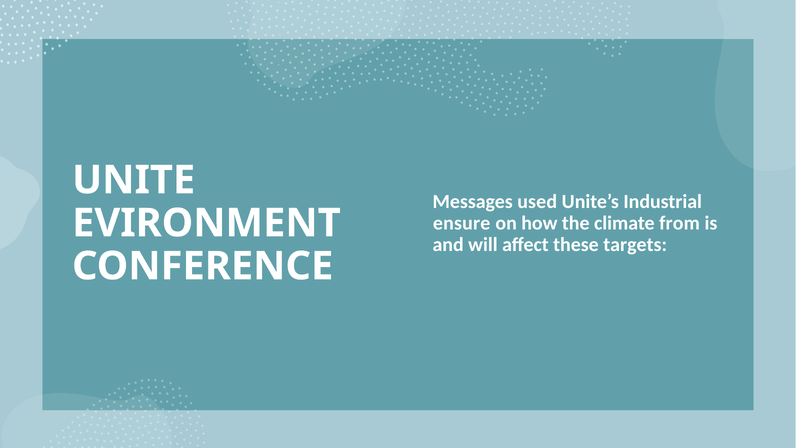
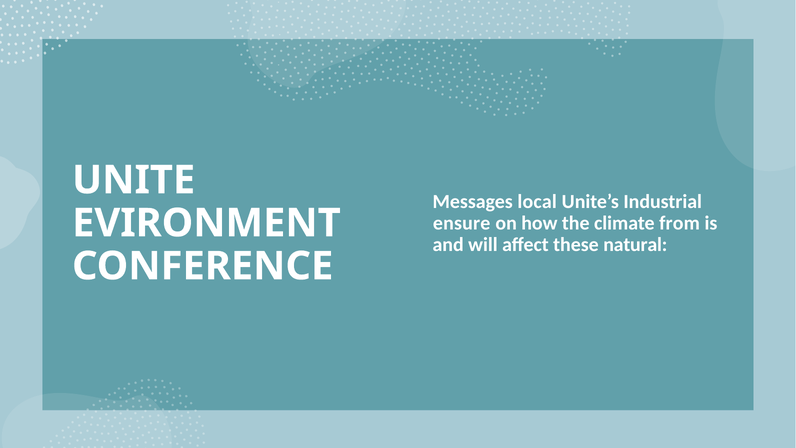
used: used -> local (537, 202)
targets: targets -> natural (635, 245)
